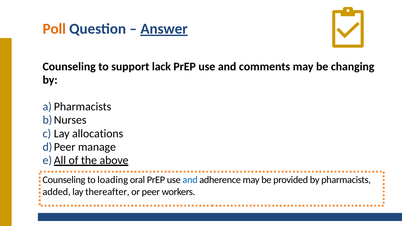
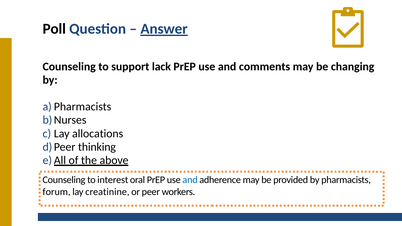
Poll colour: orange -> black (54, 29)
manage: manage -> thinking (97, 147)
loading: loading -> interest (113, 180)
added: added -> forum (57, 192)
thereafter: thereafter -> creatinine (107, 192)
